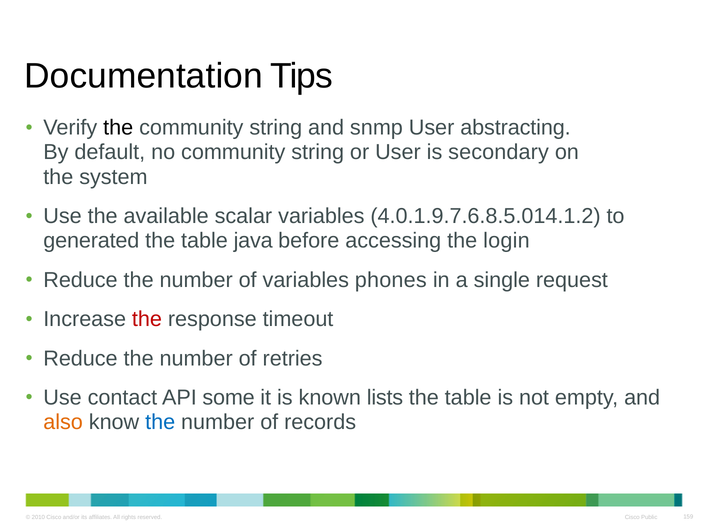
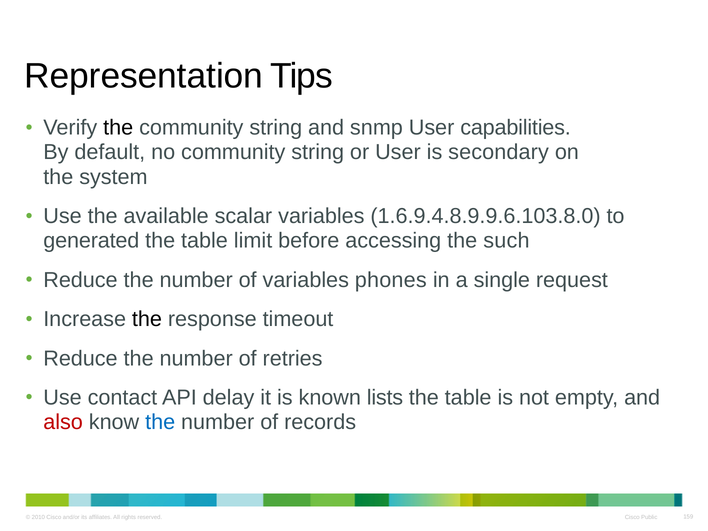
Documentation: Documentation -> Representation (144, 76)
abstracting: abstracting -> capabilities (516, 128)
4.0.1.9.7.6.8.5.014.1.2: 4.0.1.9.7.6.8.5.014.1.2 -> 1.6.9.4.8.9.9.6.103.8.0 (486, 216)
java: java -> limit (253, 241)
login: login -> such (506, 241)
the colour: red -> black (147, 319)
some: some -> delay (229, 398)
also colour: orange -> red (63, 422)
